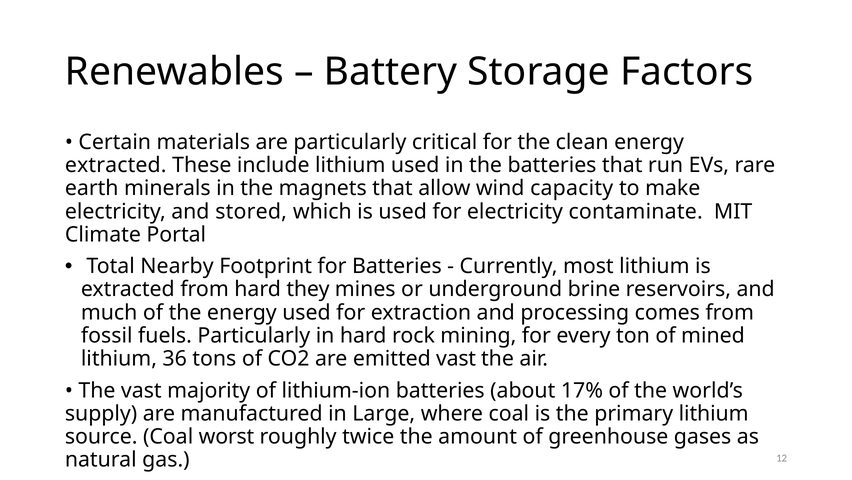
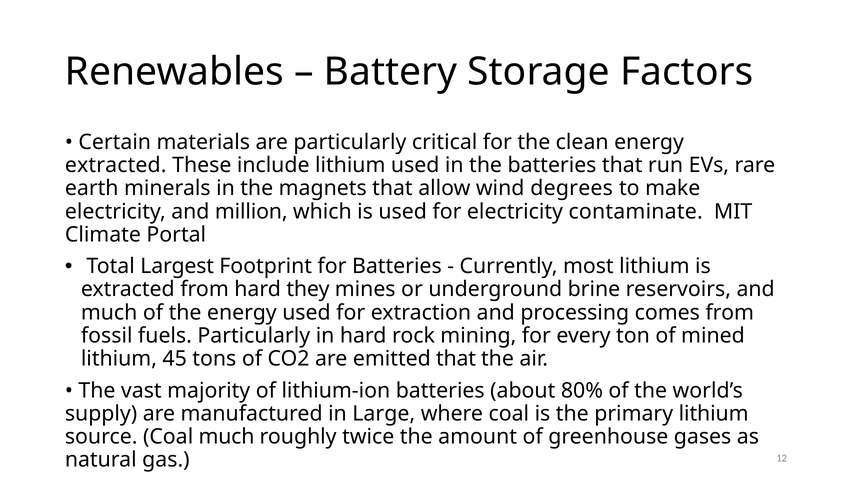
capacity: capacity -> degrees (572, 188)
stored: stored -> million (251, 211)
Nearby: Nearby -> Largest (177, 266)
36: 36 -> 45 (175, 358)
emitted vast: vast -> that (456, 358)
17%: 17% -> 80% (582, 390)
Coal worst: worst -> much (227, 436)
